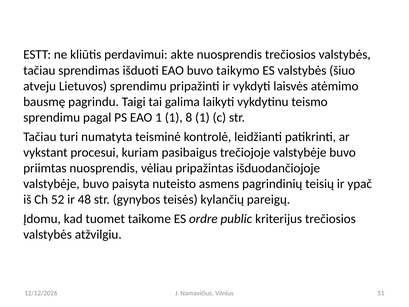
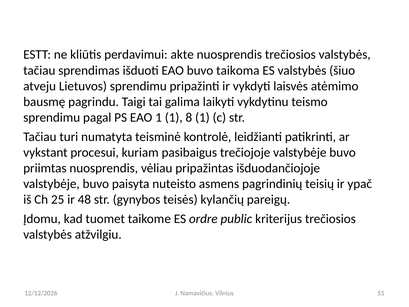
taikymo: taikymo -> taikoma (238, 70)
52: 52 -> 25 (58, 199)
